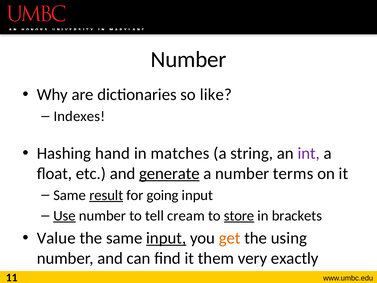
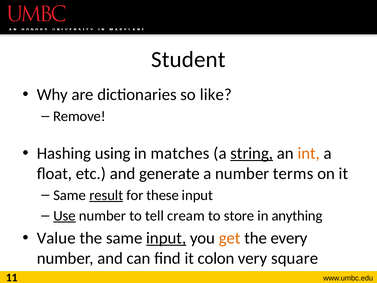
Number: Number -> Student (188, 59)
Indexes: Indexes -> Remove (79, 116)
hand: hand -> using (113, 153)
string underline: none -> present (252, 153)
int colour: purple -> orange (309, 153)
generate underline: present -> none (169, 173)
going: going -> these (163, 195)
store underline: present -> none (239, 216)
brackets: brackets -> anything (297, 216)
using: using -> every (289, 238)
them: them -> colon (216, 258)
exactly: exactly -> square (295, 258)
